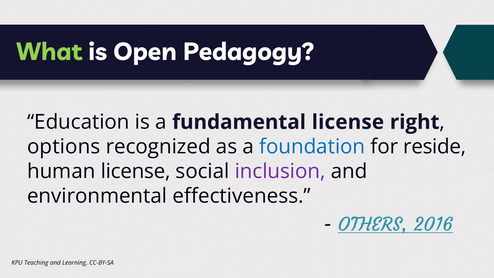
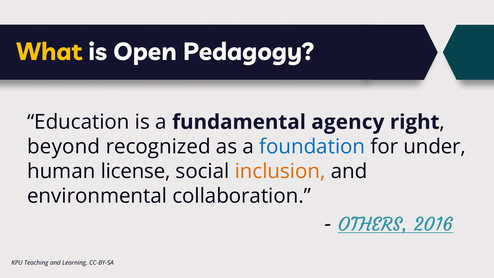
What colour: light green -> yellow (49, 52)
fundamental license: license -> agency (348, 122)
options: options -> beyond (64, 147)
reside: reside -> under (435, 147)
inclusion colour: purple -> orange (280, 171)
effectiveness: effectiveness -> collaboration (242, 196)
